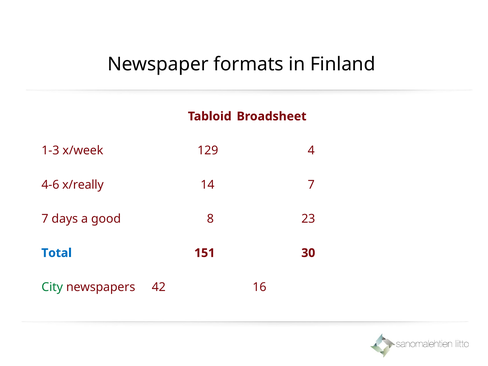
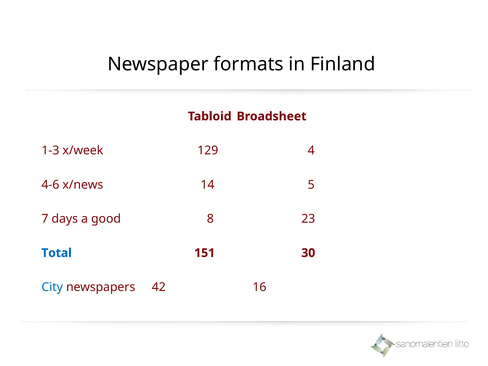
x/really: x/really -> x/news (83, 185)
14 7: 7 -> 5 (311, 185)
City colour: green -> blue (52, 287)
